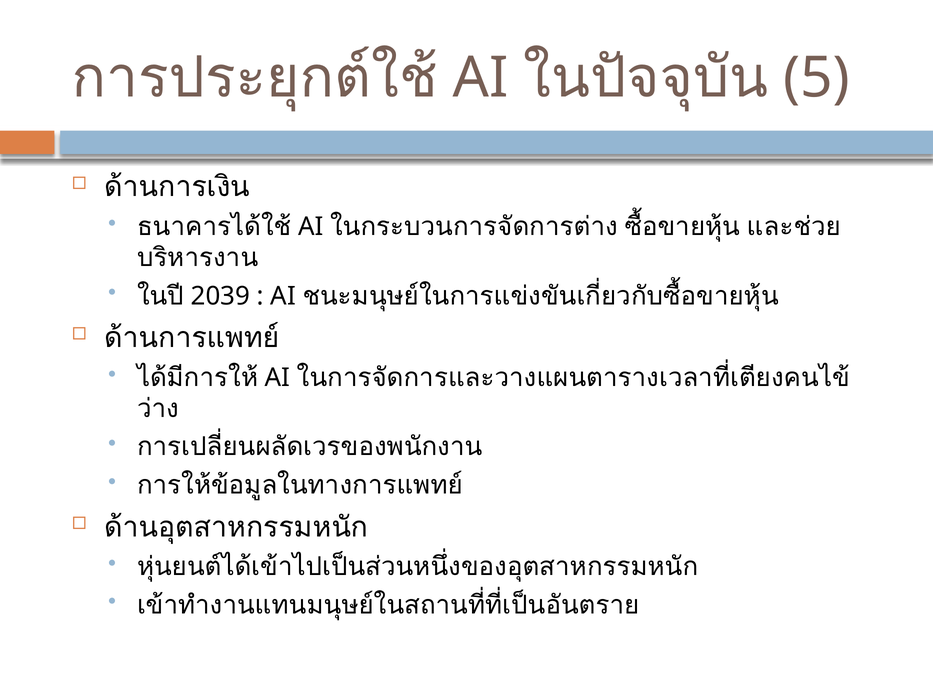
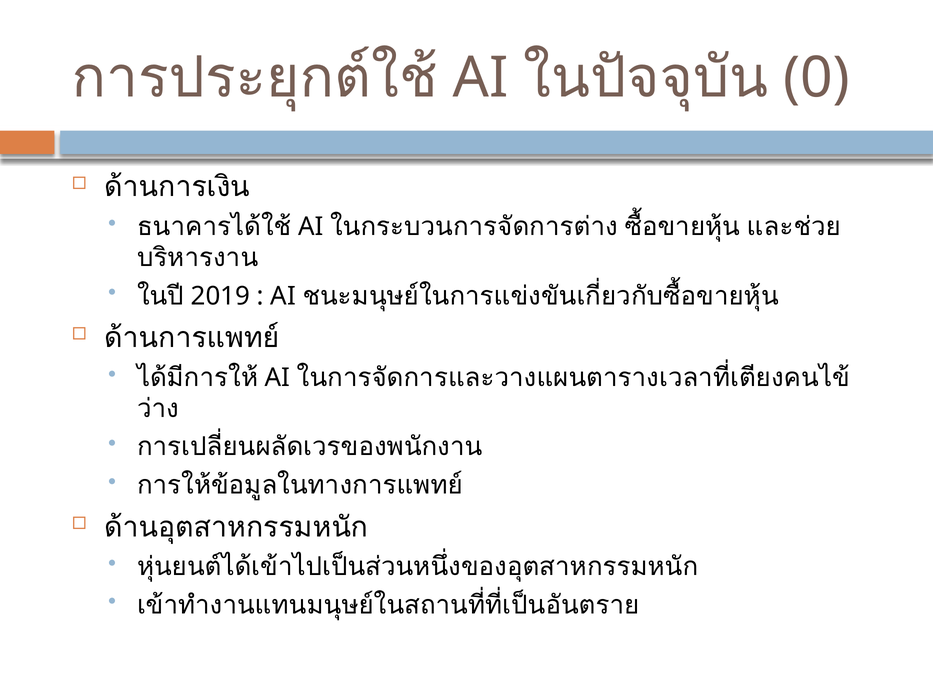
5: 5 -> 0 (817, 78)
2039: 2039 -> 2019 (220, 296)
